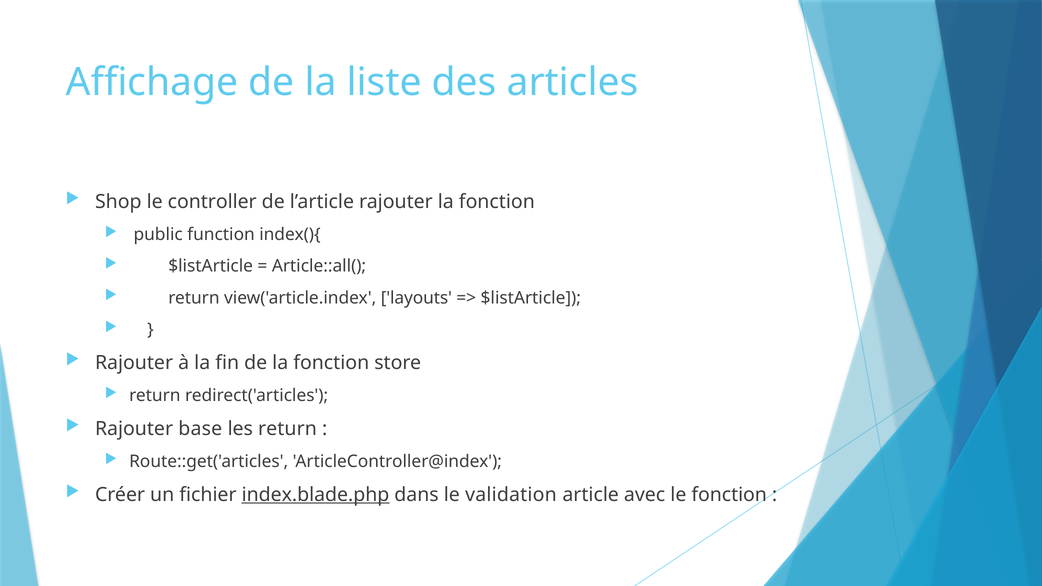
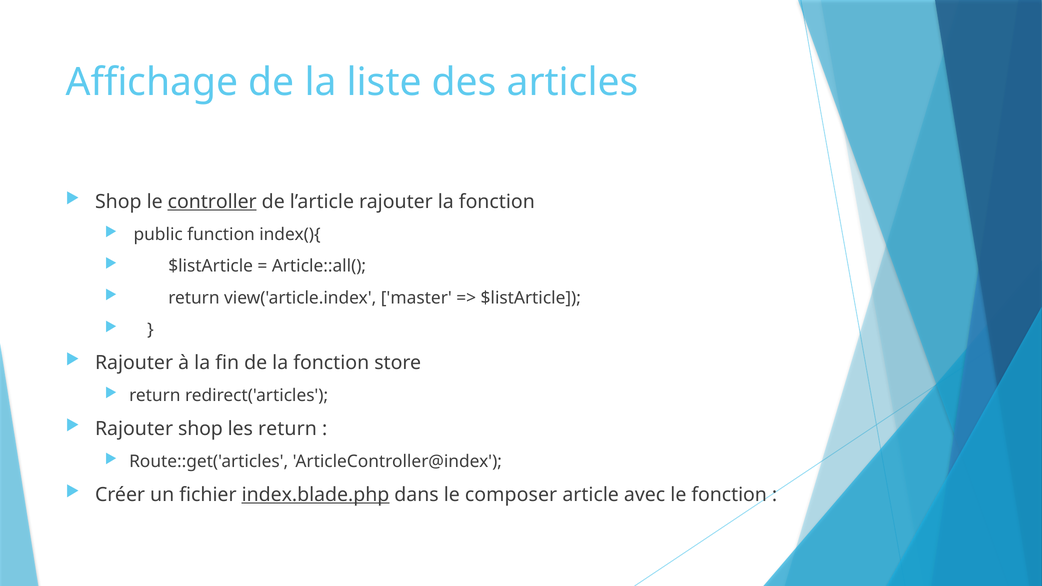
controller underline: none -> present (212, 202)
layouts: layouts -> master (416, 298)
Rajouter base: base -> shop (200, 429)
validation: validation -> composer (511, 495)
